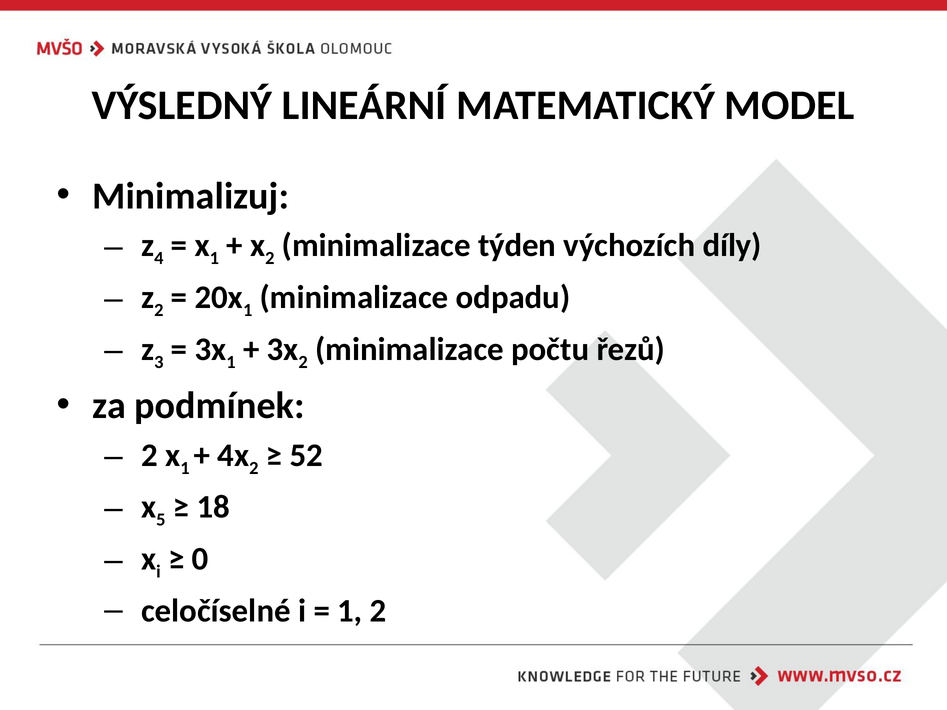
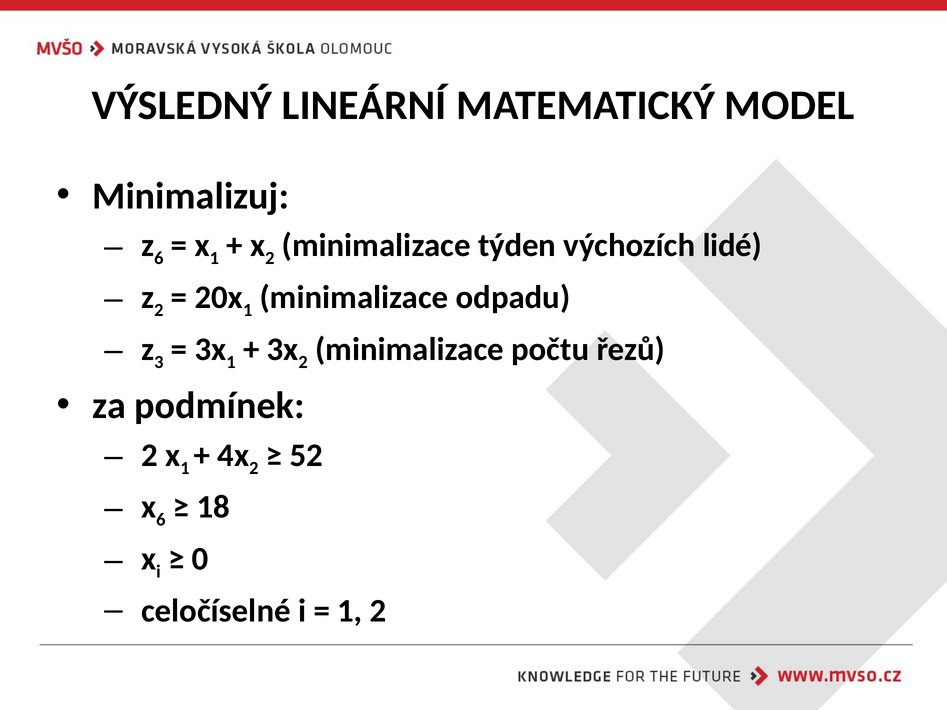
4: 4 -> 6 (159, 258)
díly: díly -> lidé (732, 246)
5: 5 -> 6 (161, 520)
